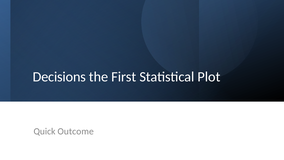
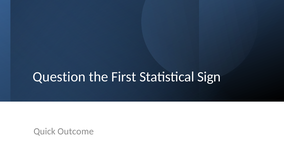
Decisions: Decisions -> Question (59, 77)
Plot: Plot -> Sign (209, 77)
